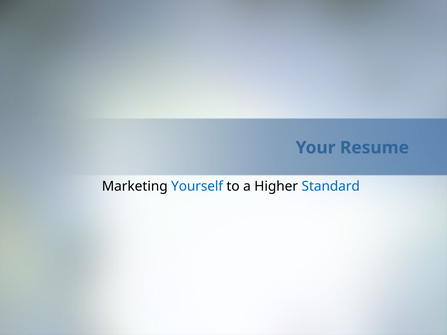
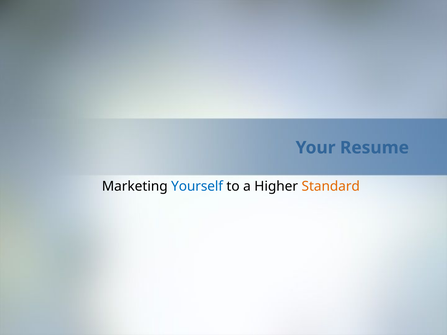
Standard colour: blue -> orange (331, 186)
